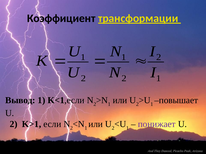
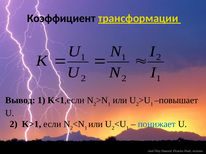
понижает colour: purple -> blue (157, 124)
